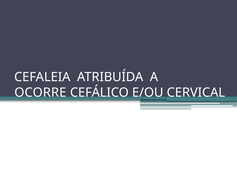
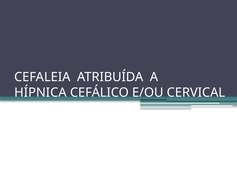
OCORRE: OCORRE -> HÍPNICA (40, 92)
